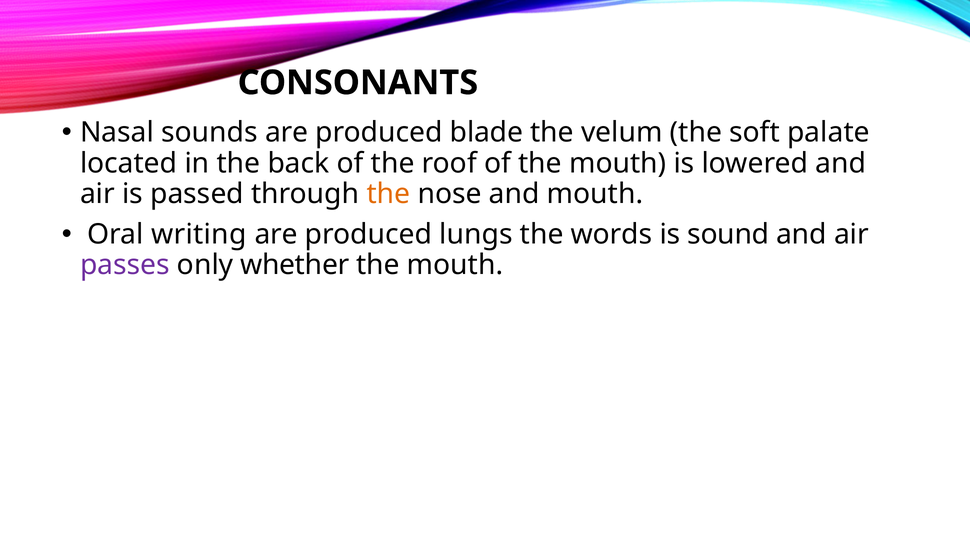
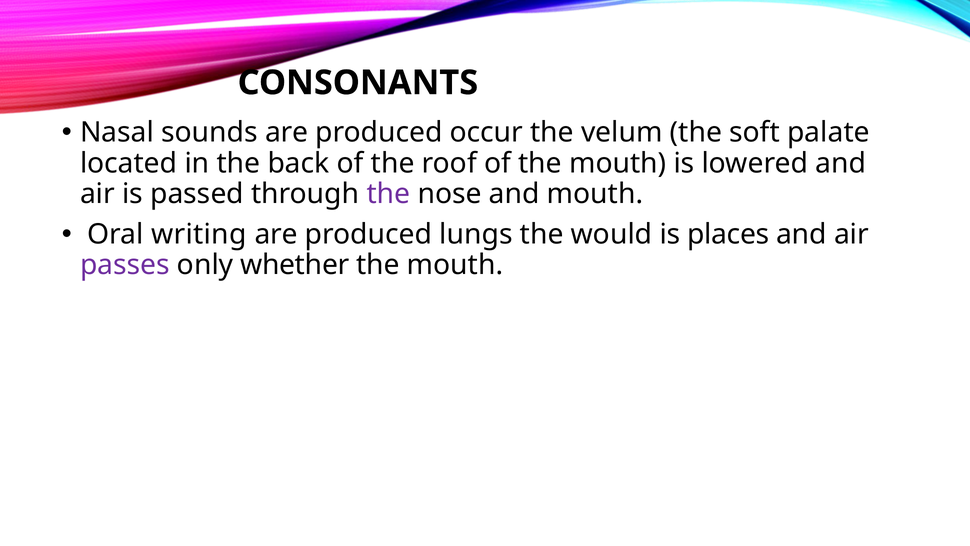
blade: blade -> occur (486, 132)
the colour: orange -> purple (388, 194)
words: words -> would (612, 234)
sound: sound -> places (728, 234)
